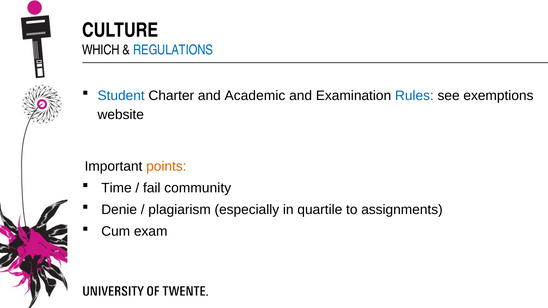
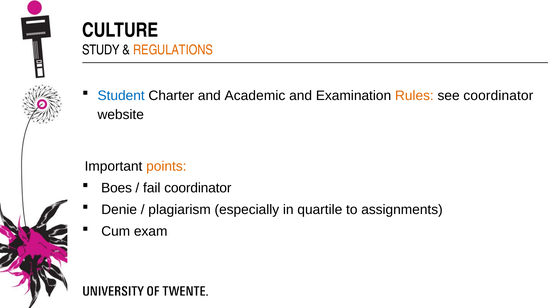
WHICH: WHICH -> STUDY (101, 50)
REGULATIONS colour: blue -> orange (173, 50)
Rules colour: blue -> orange (414, 96)
see exemptions: exemptions -> coordinator (498, 96)
Time: Time -> Boes (117, 188)
fail community: community -> coordinator (198, 188)
